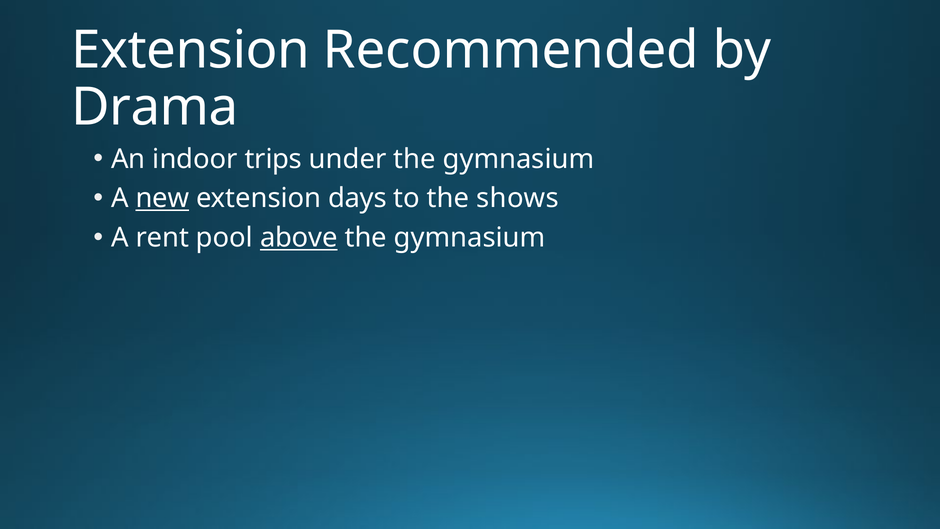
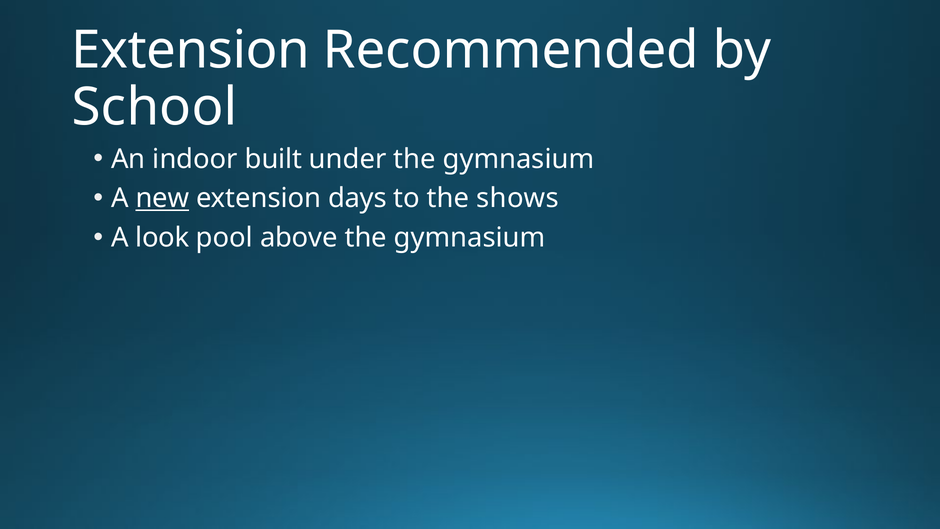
Drama: Drama -> School (155, 107)
trips: trips -> built (273, 159)
rent: rent -> look (162, 238)
above underline: present -> none (299, 238)
